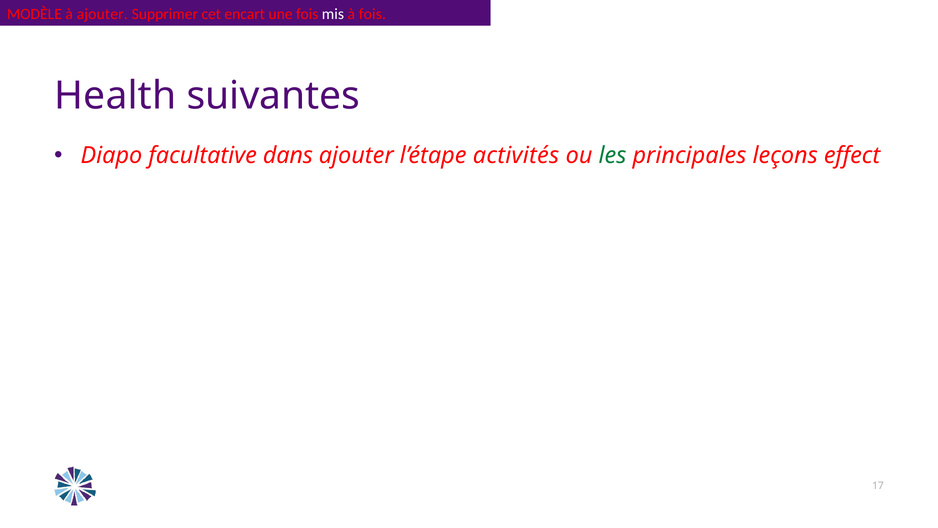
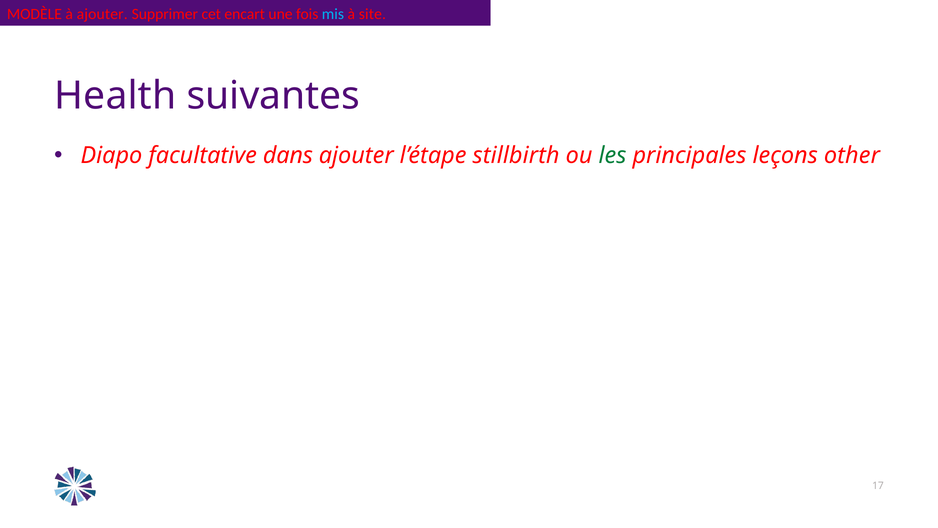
mis colour: white -> light blue (333, 14)
à fois: fois -> site (372, 14)
activités: activités -> stillbirth (516, 155)
effect: effect -> other (852, 155)
